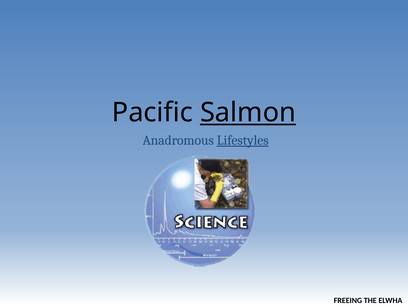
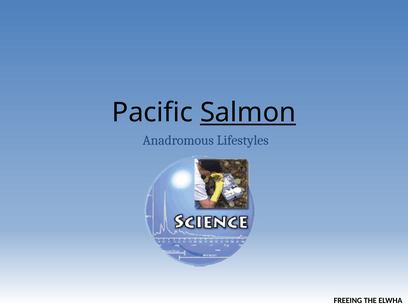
Lifestyles underline: present -> none (243, 140)
